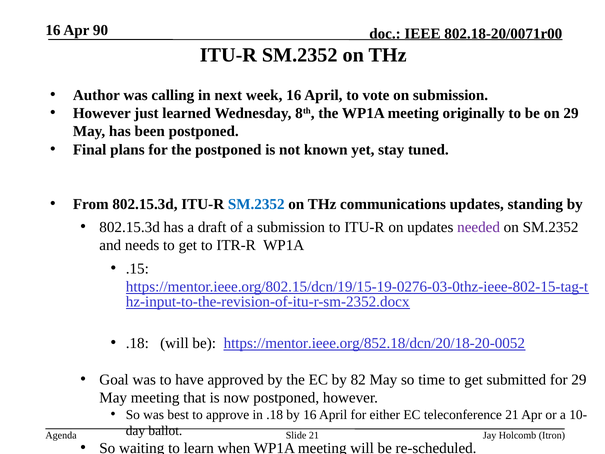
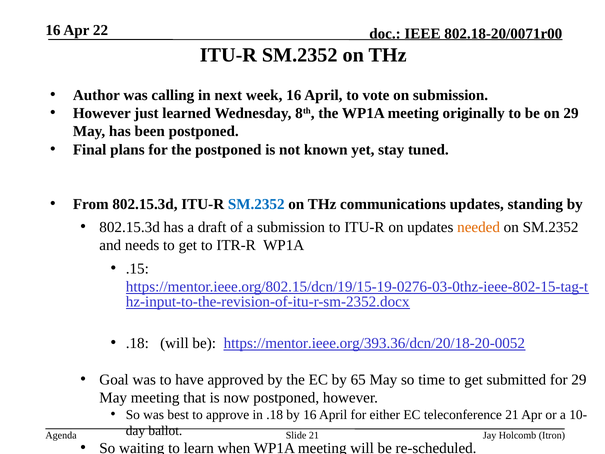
90: 90 -> 22 (101, 30)
needed colour: purple -> orange (479, 227)
https://mentor.ieee.org/852.18/dcn/20/18-20-0052: https://mentor.ieee.org/852.18/dcn/20/18-20-0052 -> https://mentor.ieee.org/393.36/dcn/20/18-20-0052 (374, 343)
82: 82 -> 65 (358, 379)
